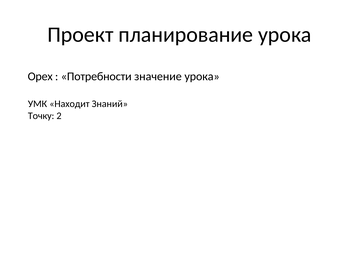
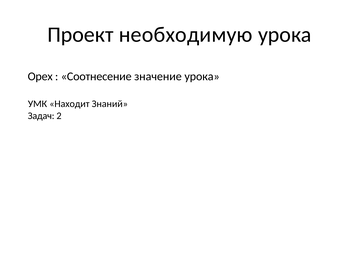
планирование: планирование -> необходимую (186, 35)
Потребности: Потребности -> Соотнесение (96, 77)
Точку: Точку -> Задач (41, 116)
